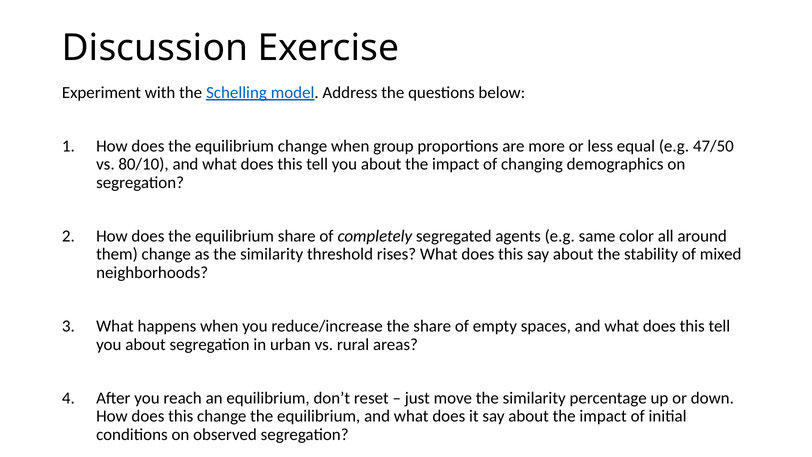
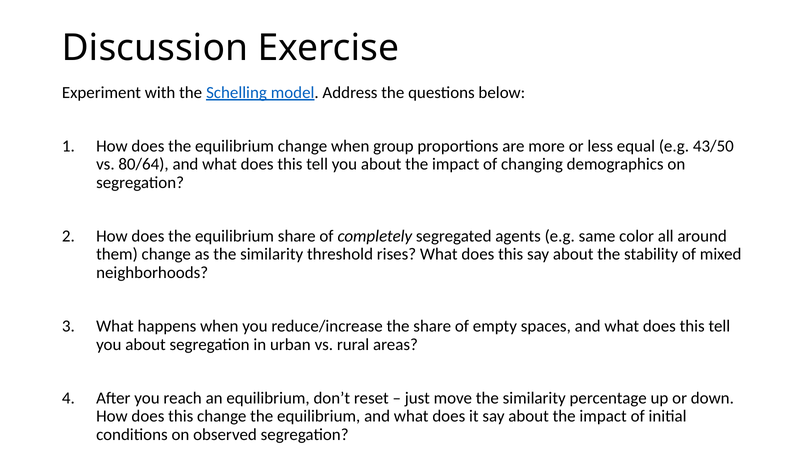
47/50: 47/50 -> 43/50 (713, 146)
80/10: 80/10 -> 80/64 (144, 164)
